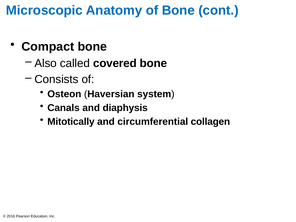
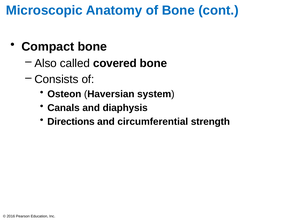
Mitotically: Mitotically -> Directions (71, 122)
collagen: collagen -> strength (210, 122)
